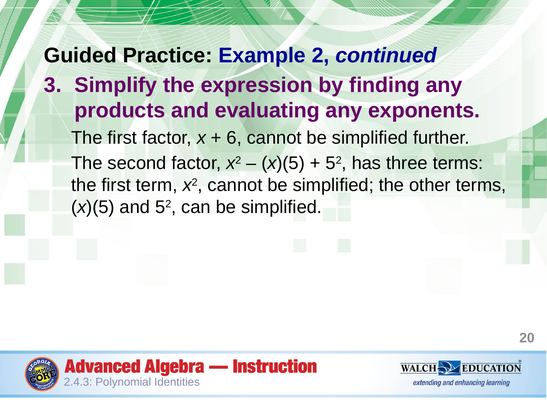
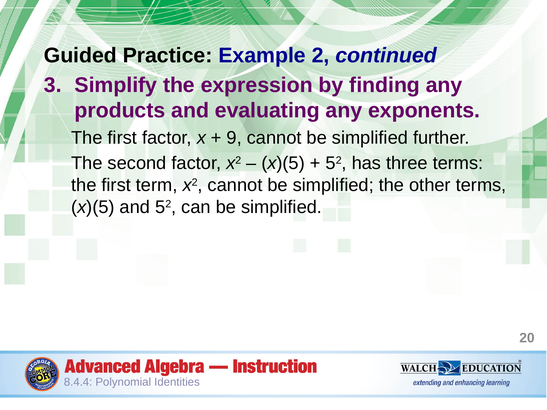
6: 6 -> 9 (234, 138)
2.4.3: 2.4.3 -> 8.4.4 (78, 382)
